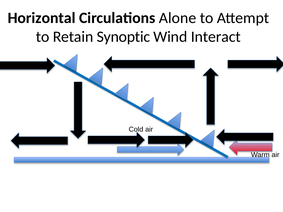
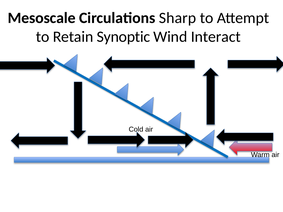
Horizontal: Horizontal -> Mesoscale (42, 18)
Alone: Alone -> Sharp (178, 18)
